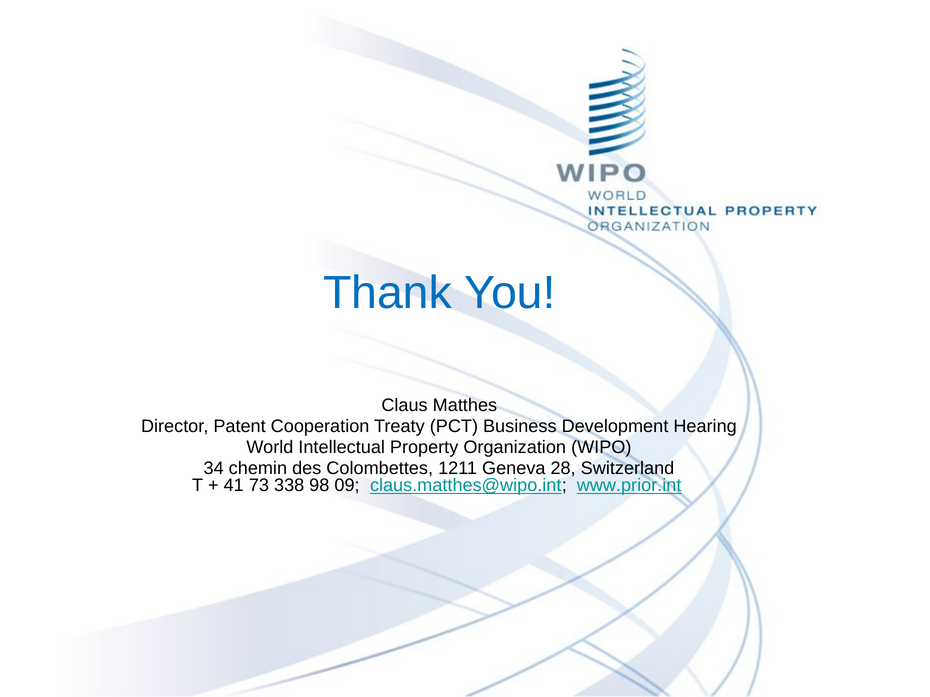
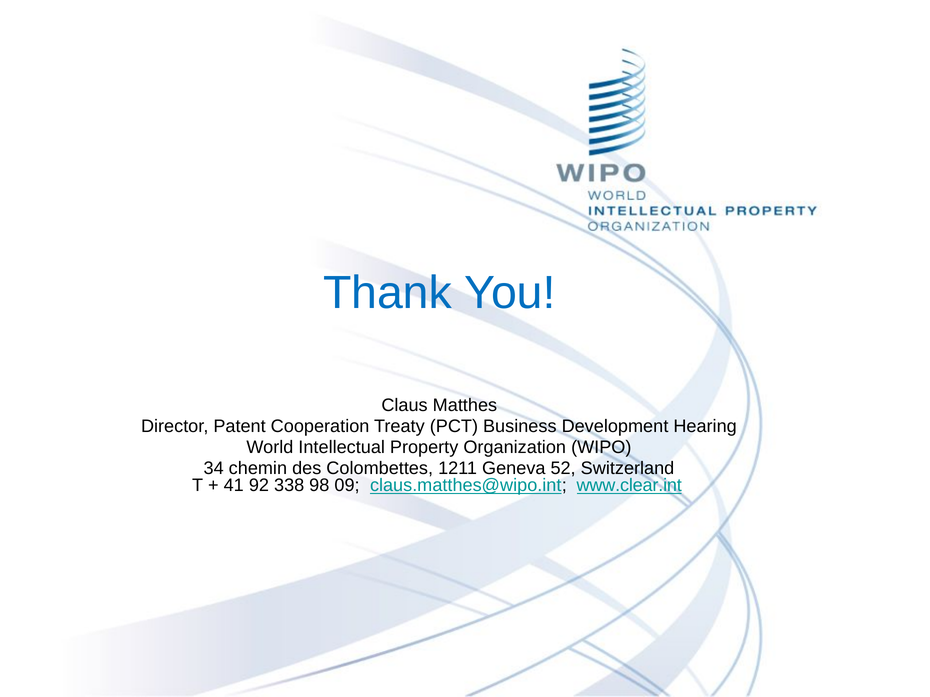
28: 28 -> 52 (563, 468)
73: 73 -> 92 (259, 486)
www.prior.int: www.prior.int -> www.clear.int (629, 486)
